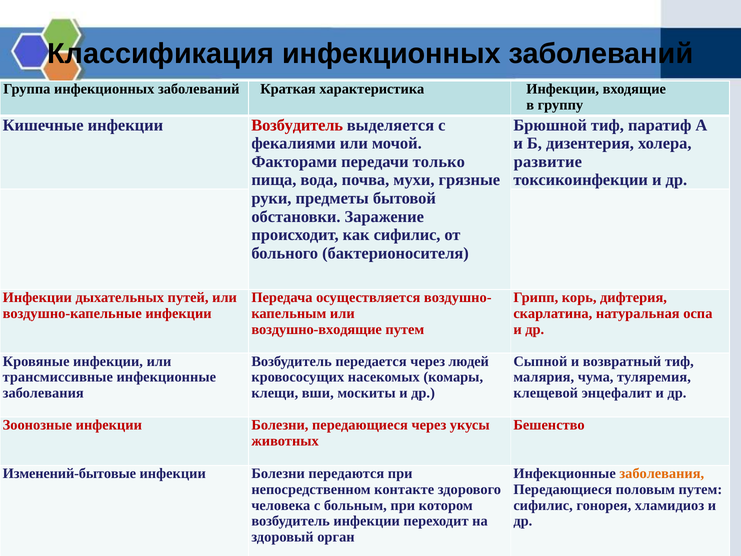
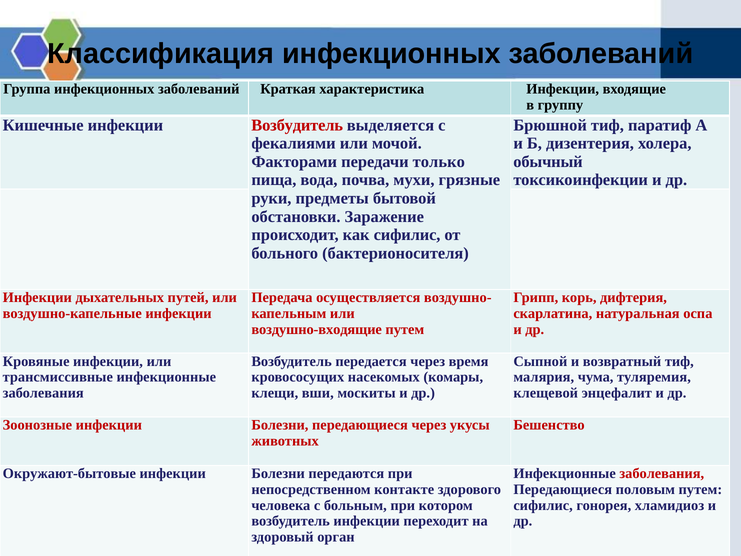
развитие: развитие -> обычный (548, 162)
людей: людей -> время (469, 361)
Изменений-бытовые: Изменений-бытовые -> Окружают-бытовые (69, 473)
заболевания colour: orange -> red (662, 473)
